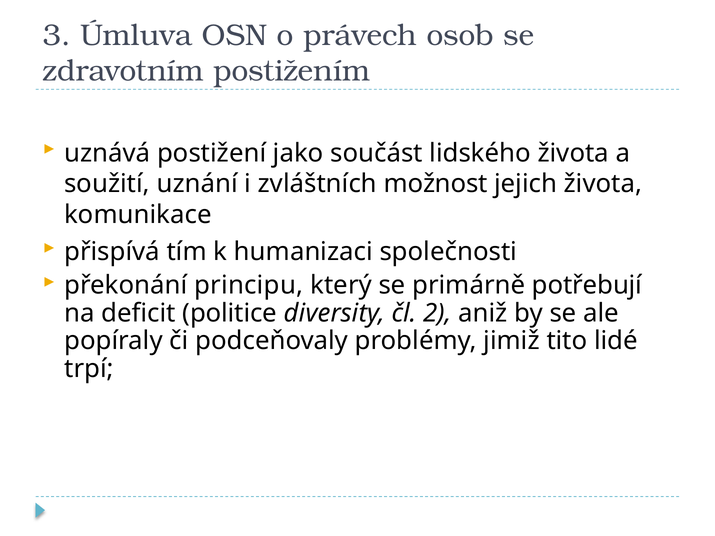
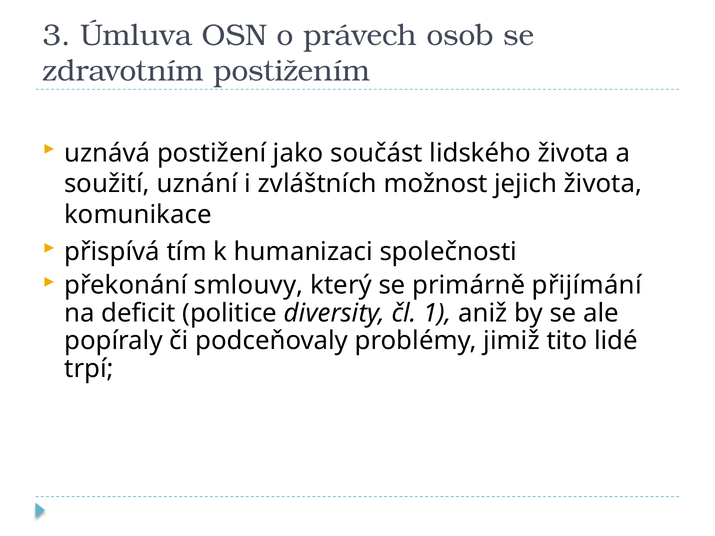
principu: principu -> smlouvy (249, 285)
potřebují: potřebují -> přijímání (587, 285)
2: 2 -> 1 (437, 313)
